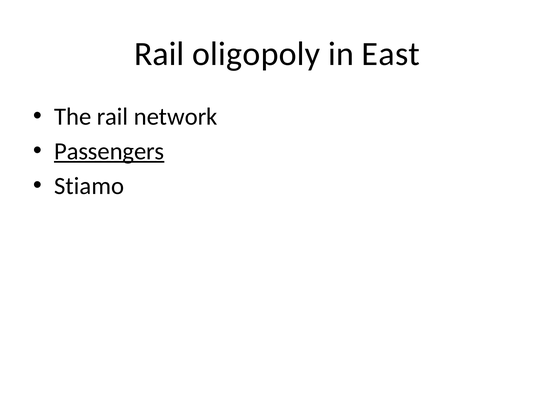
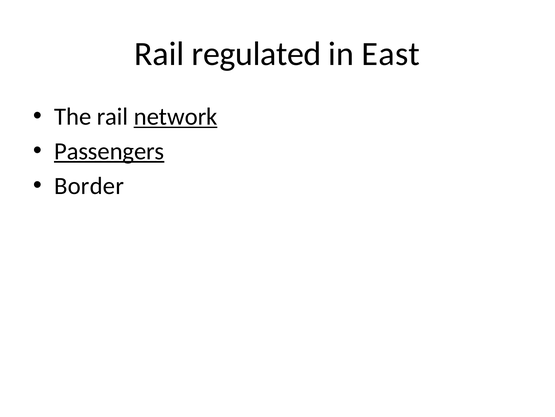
oligopoly: oligopoly -> regulated (256, 54)
network underline: none -> present (176, 116)
Stiamo: Stiamo -> Border (89, 186)
